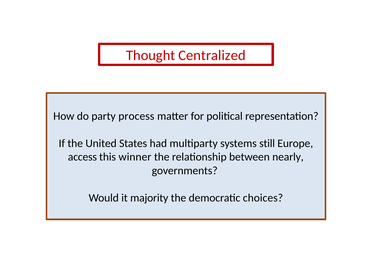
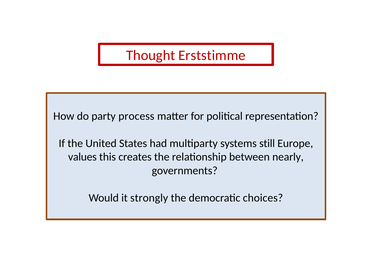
Centralized: Centralized -> Erststimme (212, 55)
access: access -> values (82, 157)
winner: winner -> creates (135, 157)
majority: majority -> strongly (149, 198)
